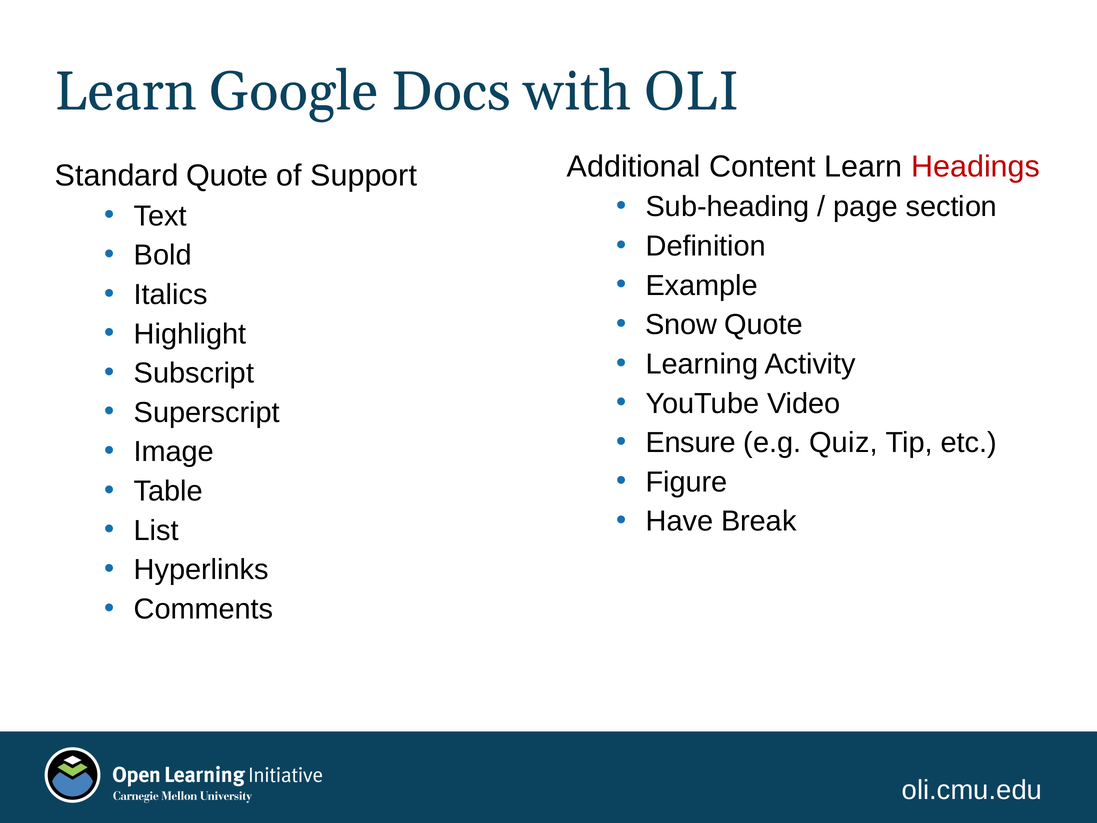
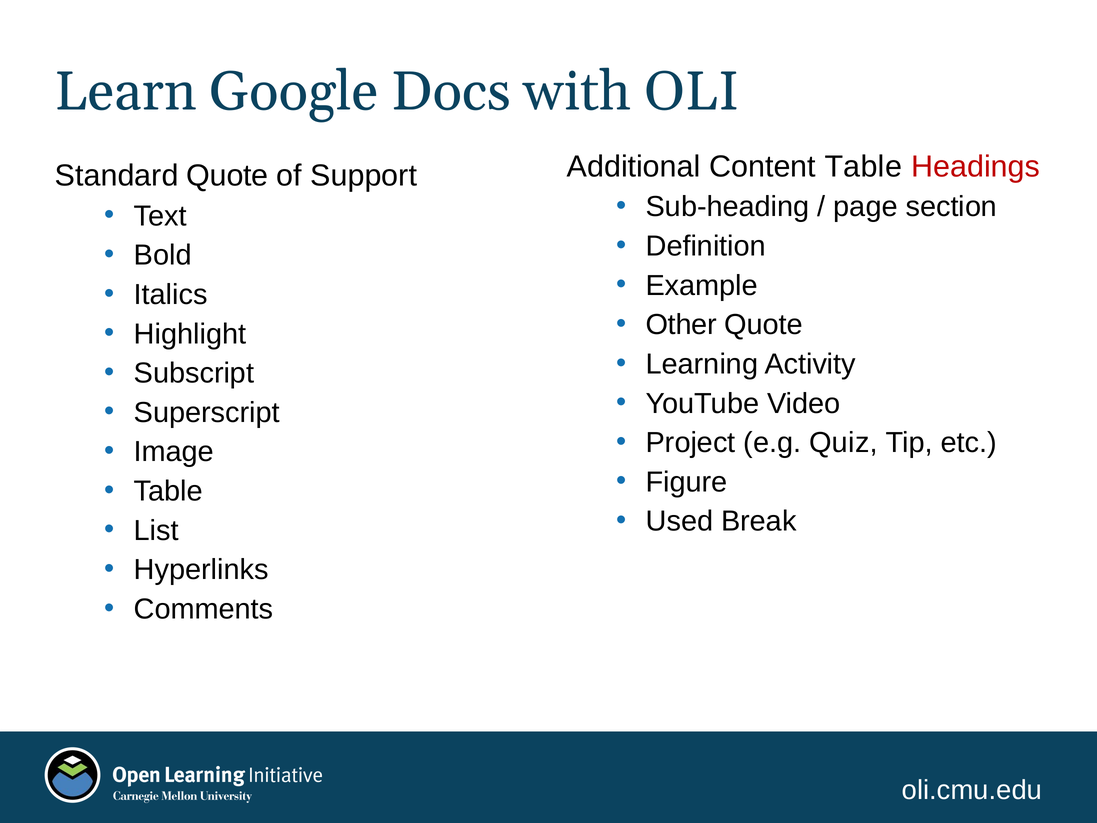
Content Learn: Learn -> Table (863, 167)
Snow: Snow -> Other (681, 325)
Ensure: Ensure -> Project (691, 443)
Have: Have -> Used (679, 521)
